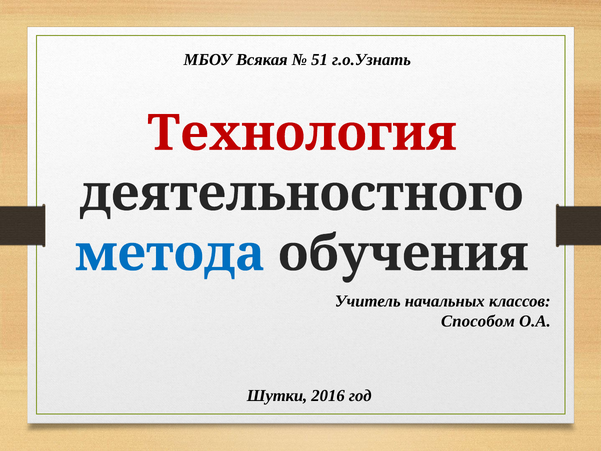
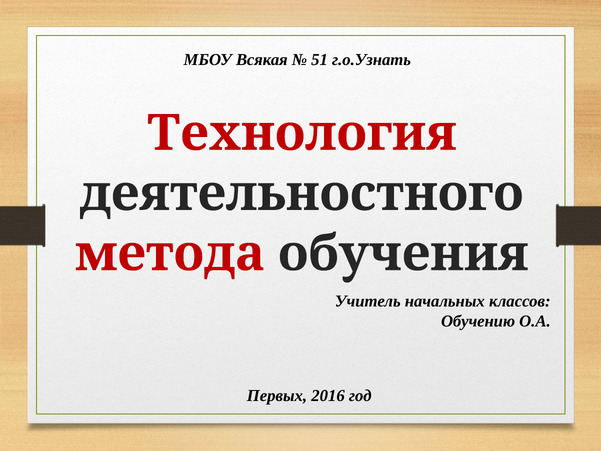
метода colour: blue -> red (170, 253)
Способом: Способом -> Обучению (478, 321)
Шутки: Шутки -> Первых (277, 396)
